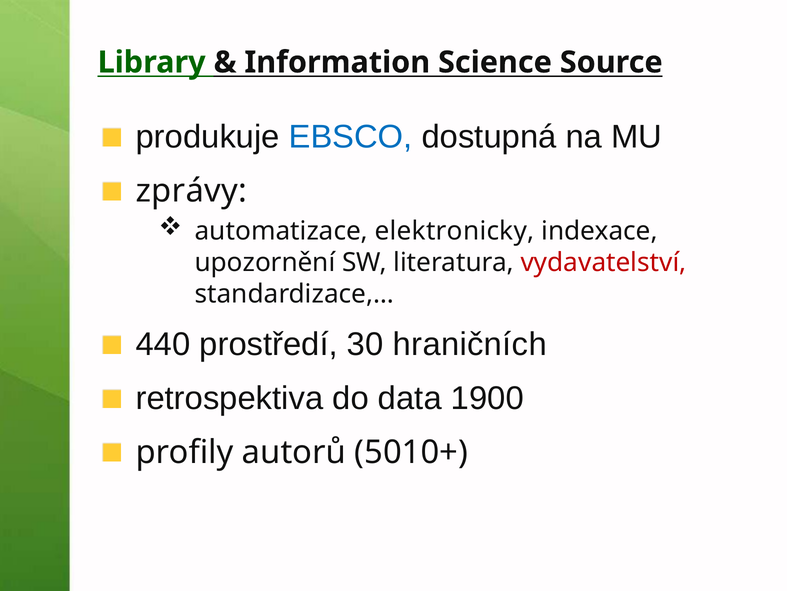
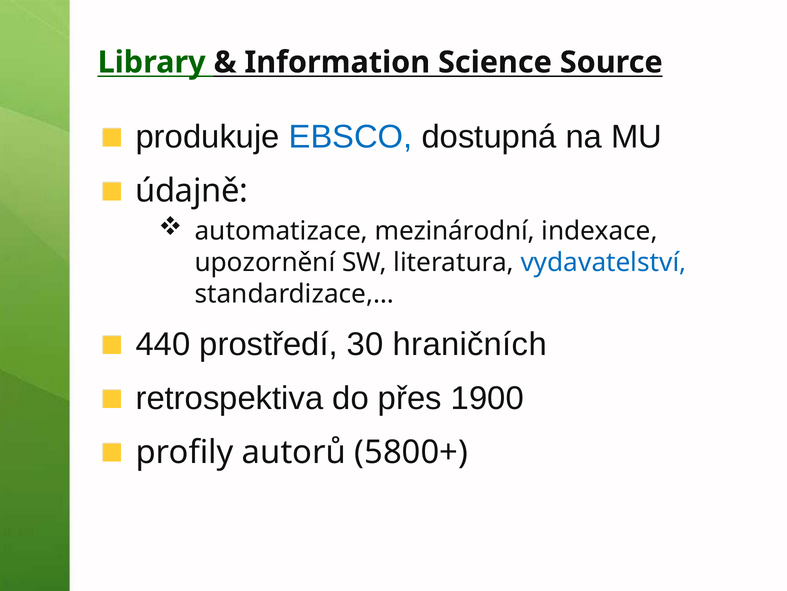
zprávy: zprávy -> údajně (192, 191)
elektronicky: elektronicky -> mezinárodní (455, 231)
vydavatelství colour: red -> blue (604, 262)
data: data -> přes (410, 398)
5010+: 5010+ -> 5800+ (411, 452)
